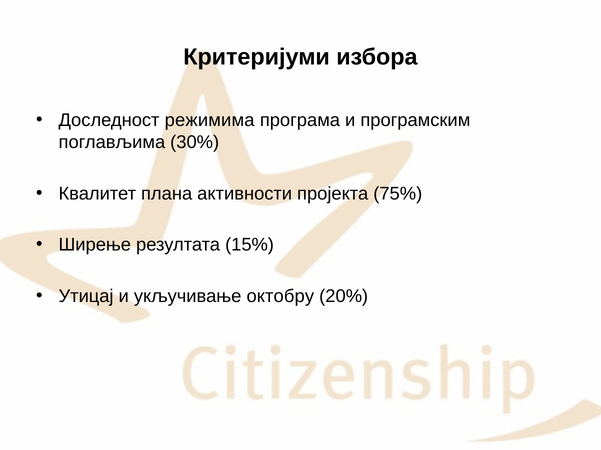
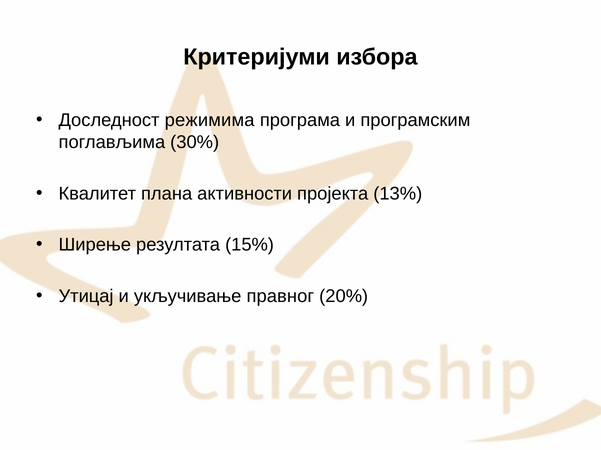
75%: 75% -> 13% (398, 194)
октобру: октобру -> правног (280, 296)
